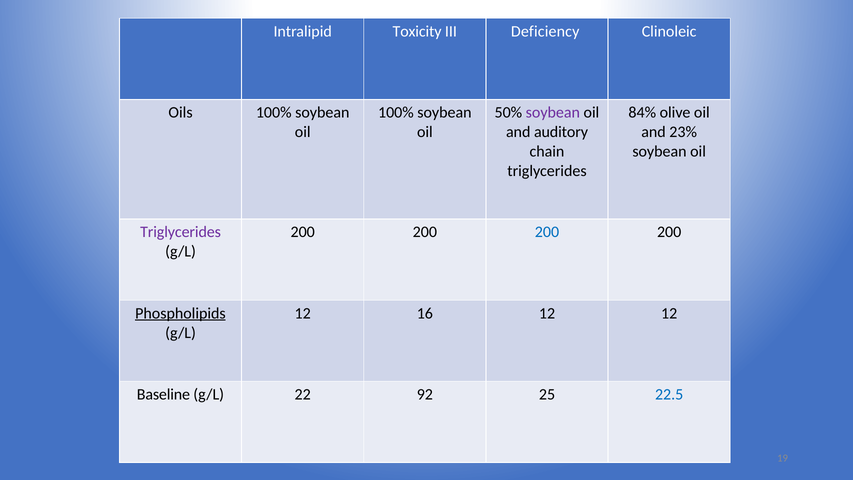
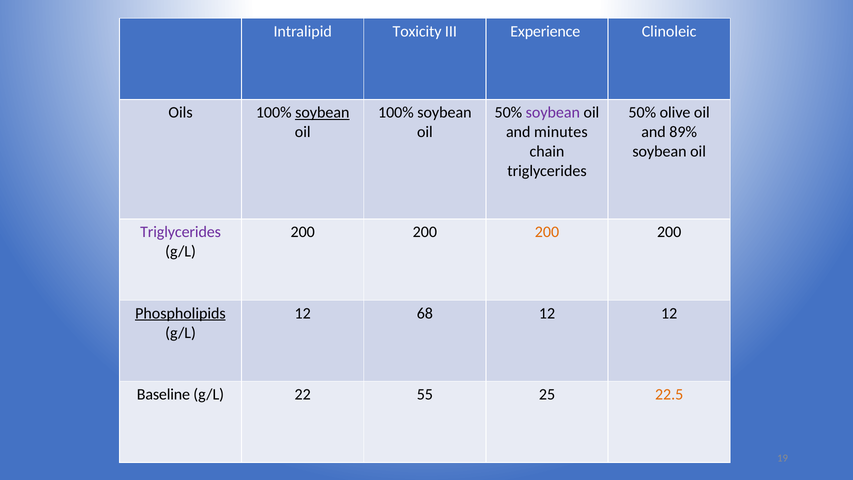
Deficiency: Deficiency -> Experience (545, 31)
soybean underline: none -> present (322, 112)
84%: 84% -> 50% (642, 112)
auditory: auditory -> minutes (561, 132)
23%: 23% -> 89% (683, 132)
200 colour: blue -> orange (547, 232)
16: 16 -> 68 (425, 313)
92: 92 -> 55 (425, 394)
22.5 colour: blue -> orange (669, 394)
